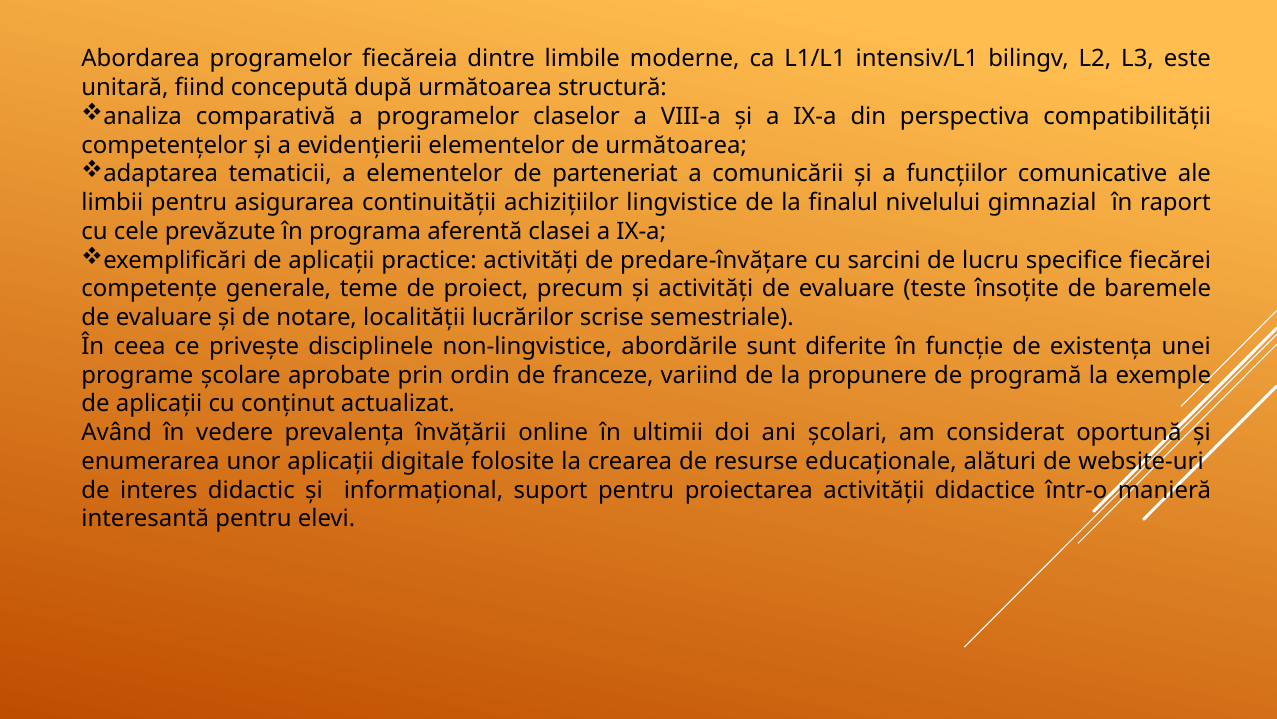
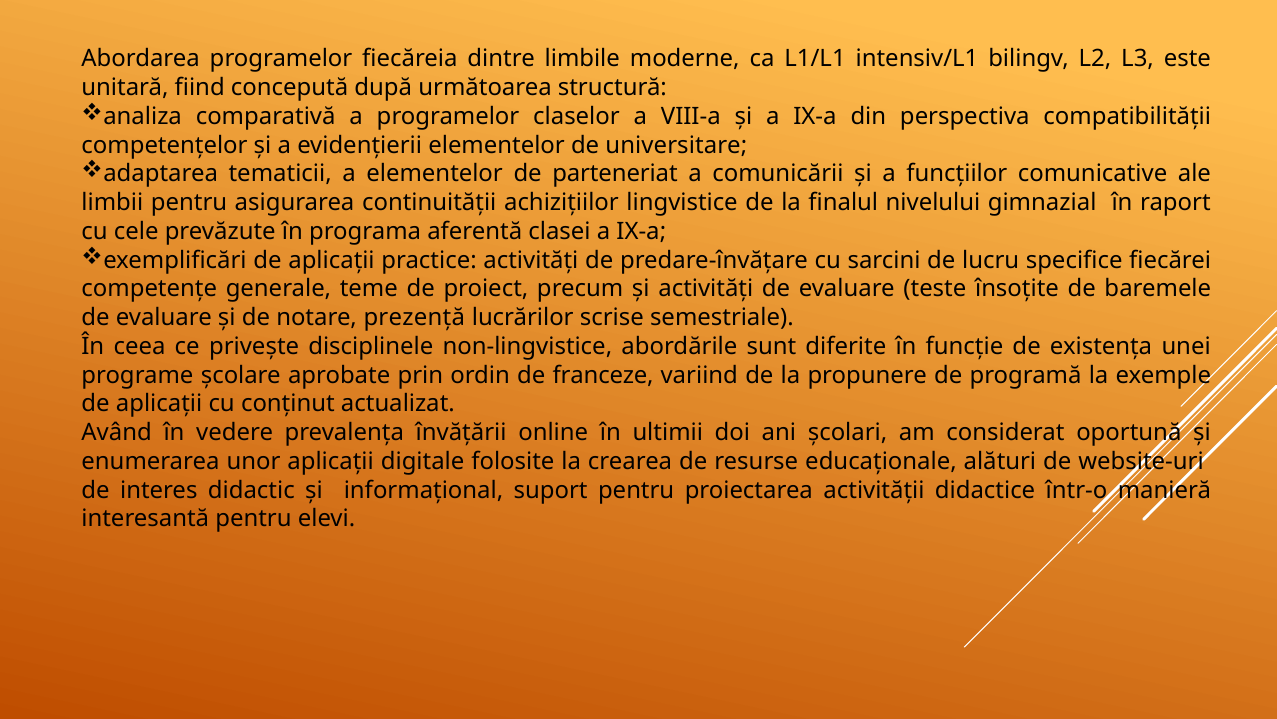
de următoarea: următoarea -> universitare (676, 145)
localității: localității -> prezență (414, 317)
